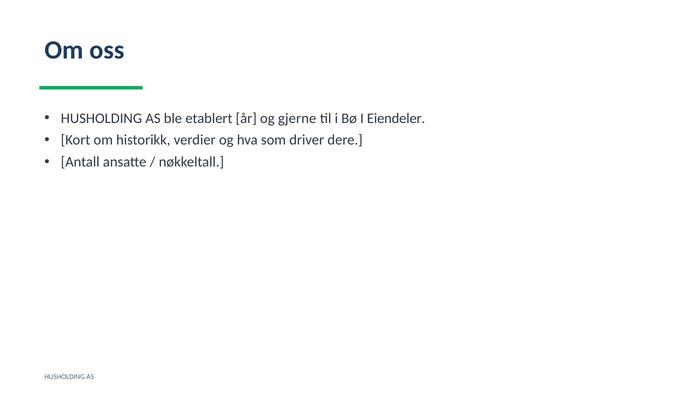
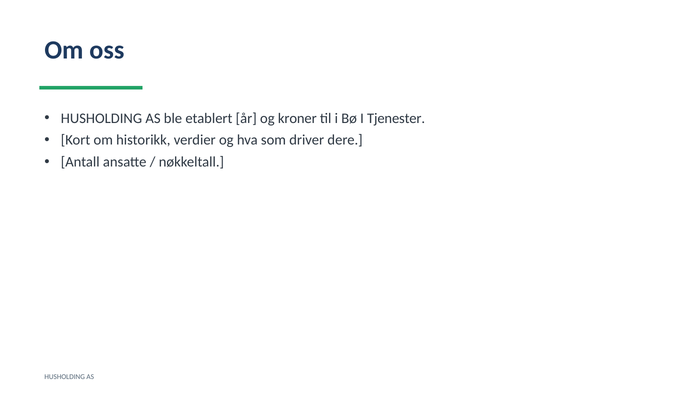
gjerne: gjerne -> kroner (297, 118)
Eiendeler: Eiendeler -> Tjenester (396, 118)
